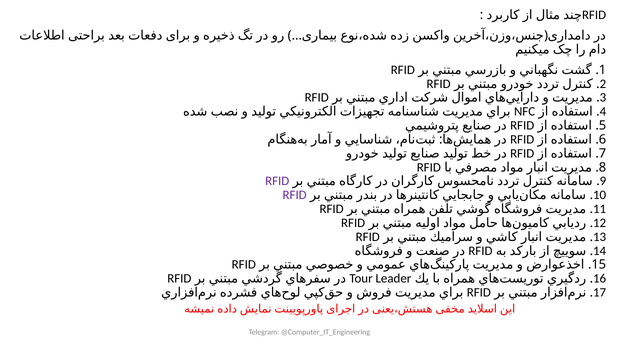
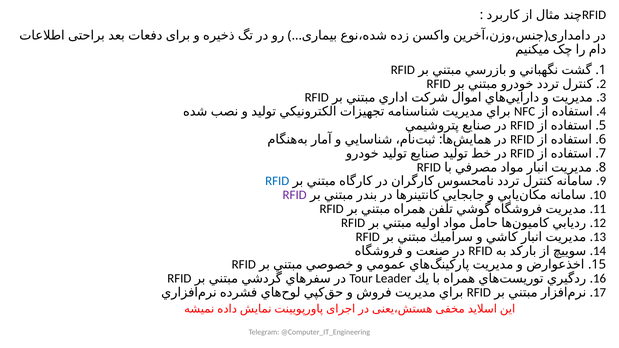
RFID colour: purple -> blue (277, 181)
